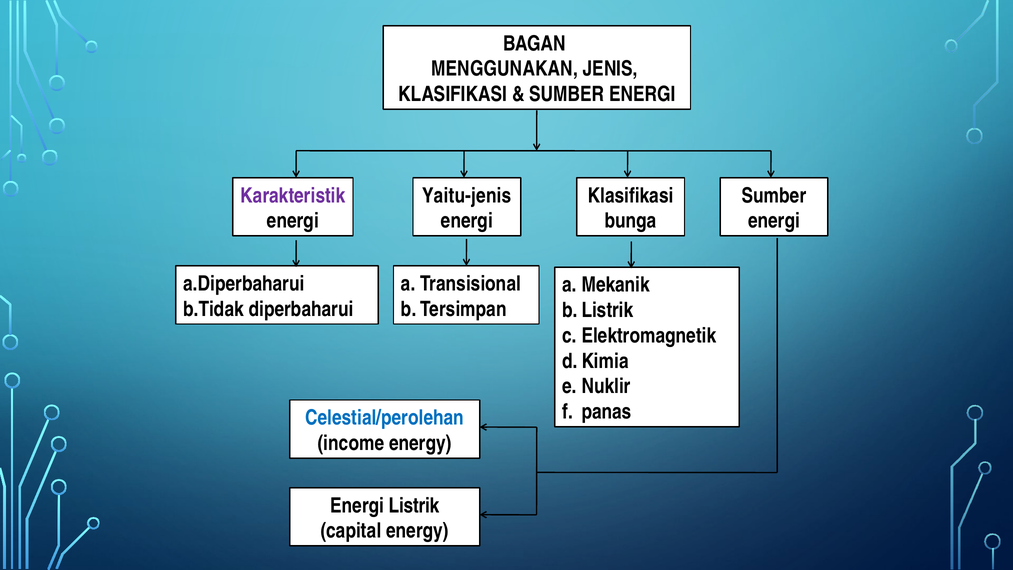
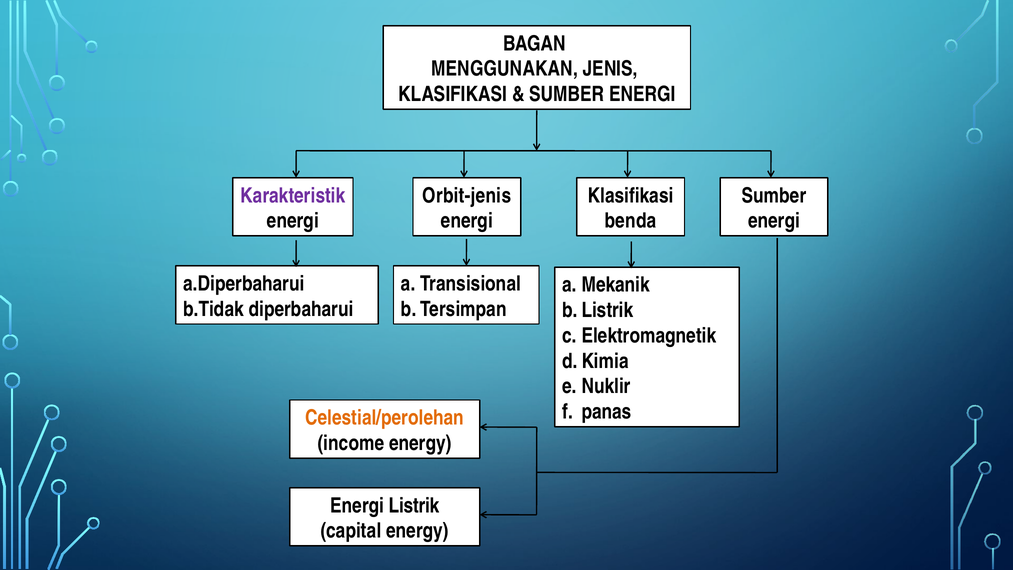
Yaitu-jenis: Yaitu-jenis -> Orbit-jenis (467, 195)
bunga: bunga -> benda (631, 221)
Celestial/perolehan colour: blue -> orange (385, 418)
